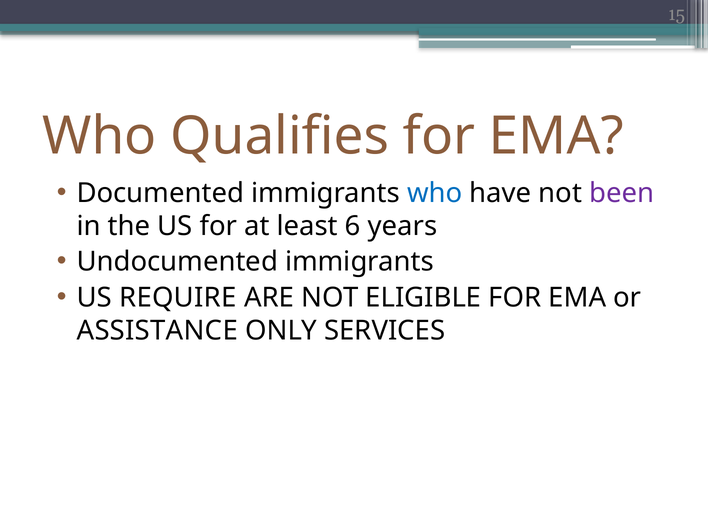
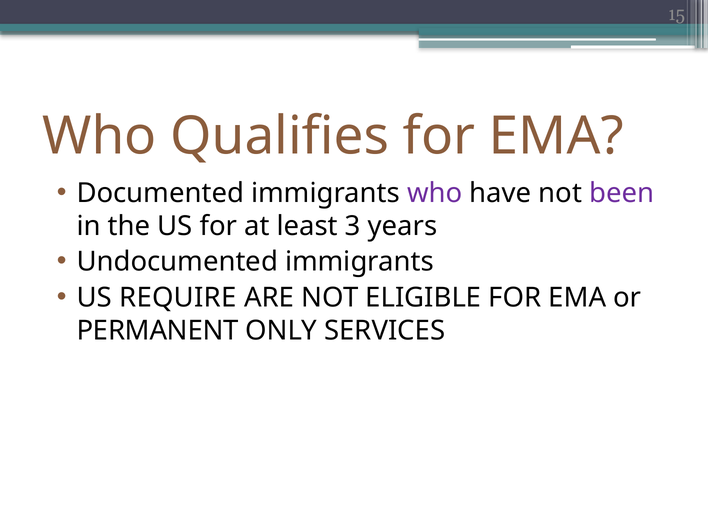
who colour: blue -> purple (435, 193)
6: 6 -> 3 (353, 226)
ASSISTANCE: ASSISTANCE -> PERMANENT (158, 331)
